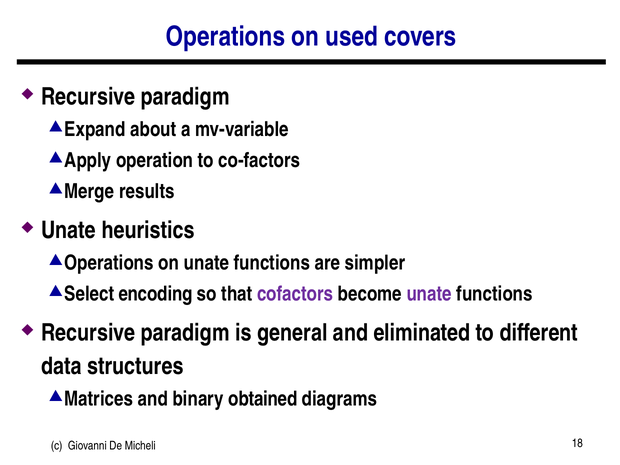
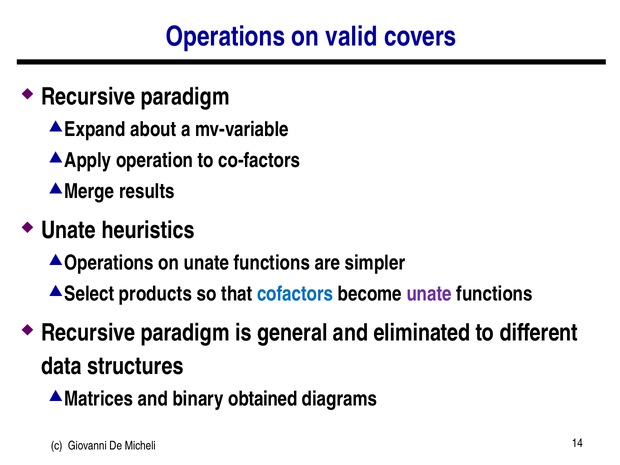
used: used -> valid (352, 37)
encoding: encoding -> products (155, 294)
cofactors colour: purple -> blue (295, 294)
18: 18 -> 14 (577, 443)
